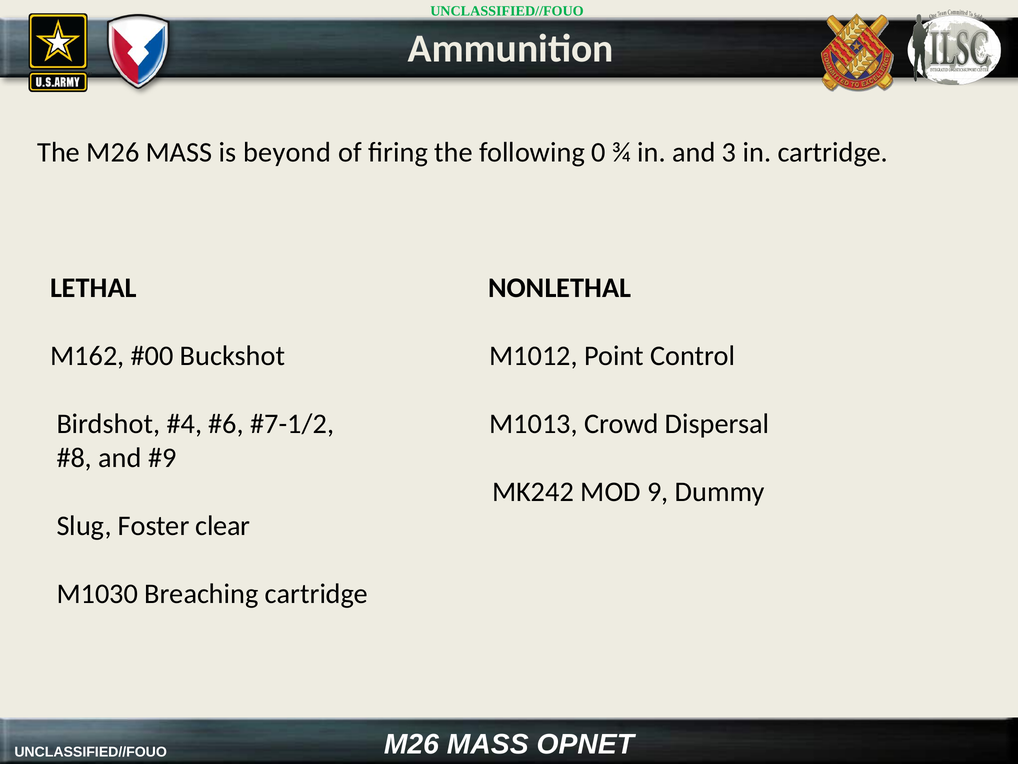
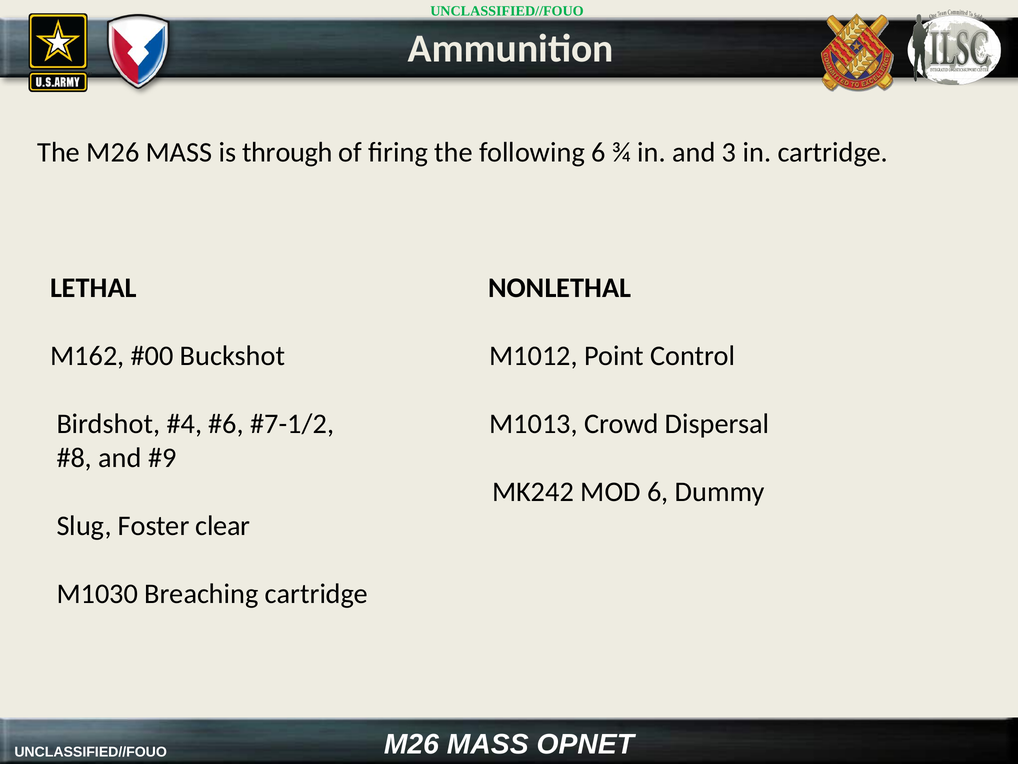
beyond: beyond -> through (287, 152)
following 0: 0 -> 6 (598, 152)
MOD 9: 9 -> 6 (658, 492)
